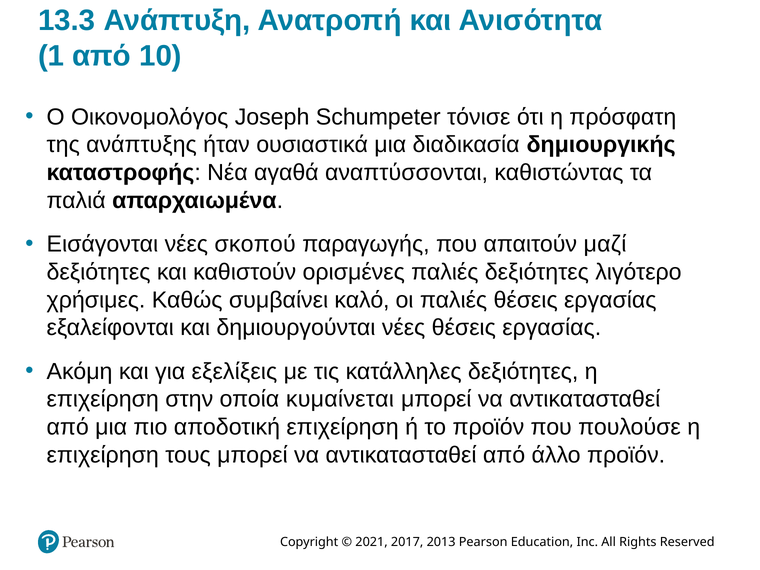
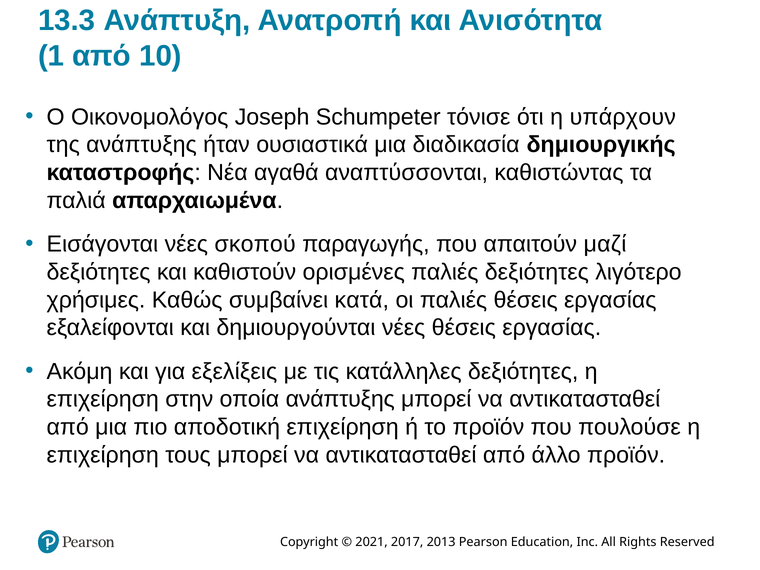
πρόσφατη: πρόσφατη -> υπάρχουν (623, 117)
καλό: καλό -> κατά (362, 300)
οποία κυμαίνεται: κυμαίνεται -> ανάπτυξης (340, 399)
